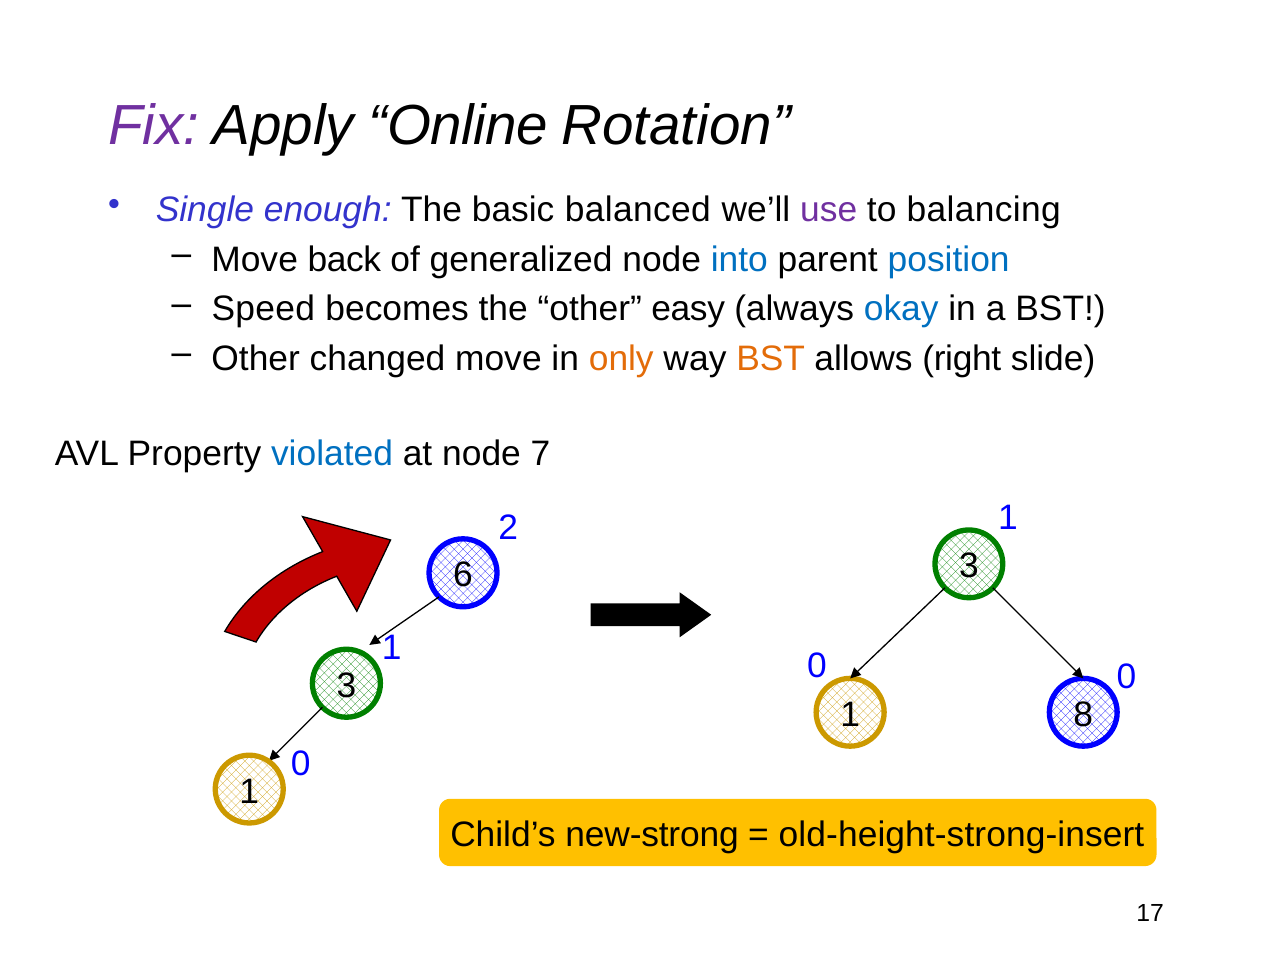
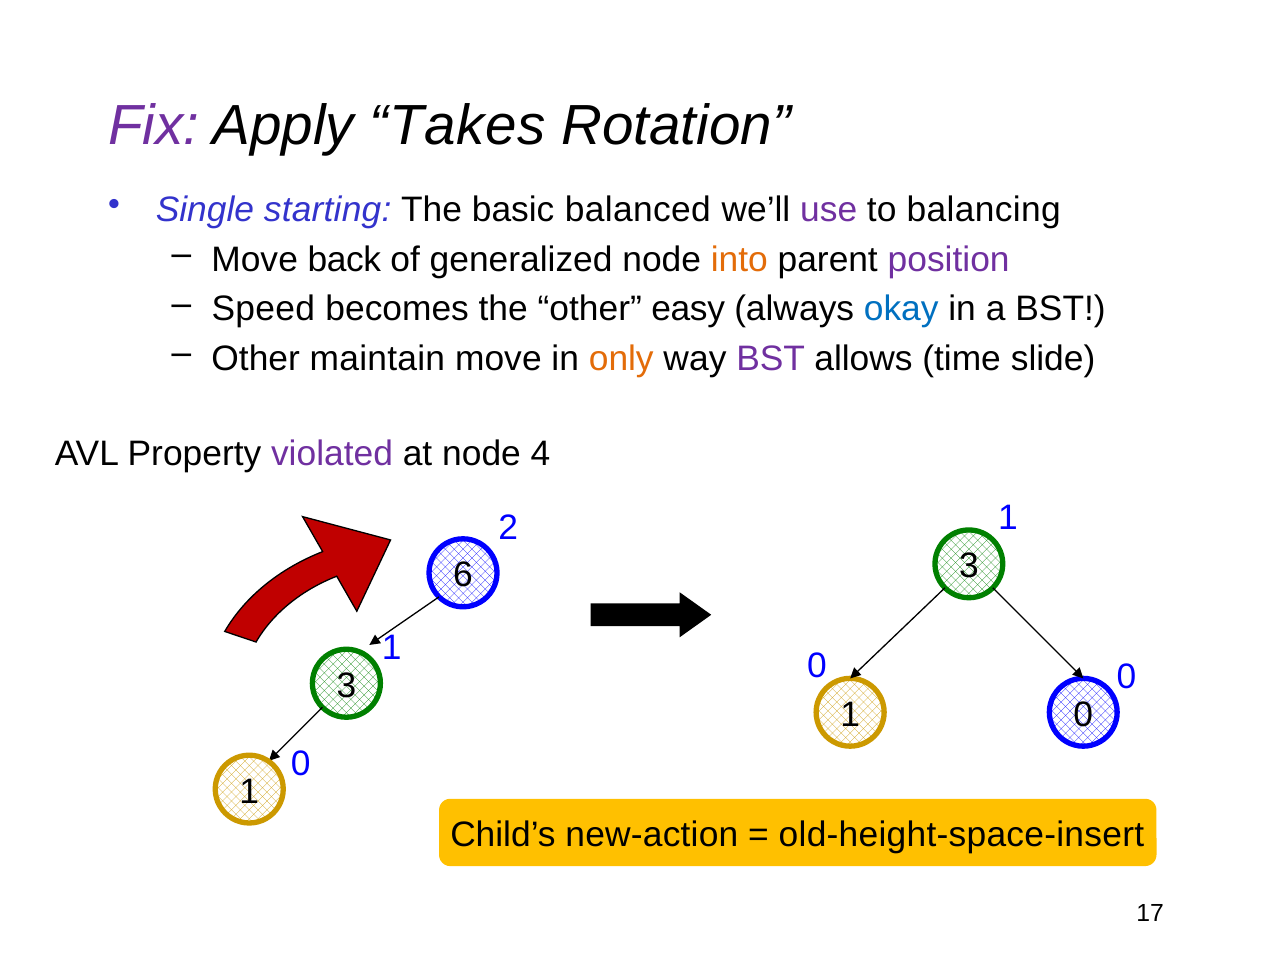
Online: Online -> Takes (458, 126)
enough: enough -> starting (328, 210)
into colour: blue -> orange (739, 260)
position colour: blue -> purple (949, 260)
changed: changed -> maintain (377, 359)
BST colour: orange -> purple (771, 359)
right: right -> time (962, 359)
violated colour: blue -> purple (332, 454)
7: 7 -> 4 (540, 454)
1 8: 8 -> 0 (1083, 715)
new-strong: new-strong -> new-action (652, 835)
old-height-strong-insert: old-height-strong-insert -> old-height-space-insert (961, 835)
